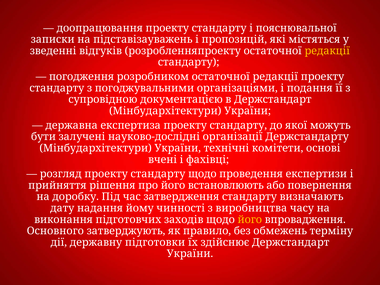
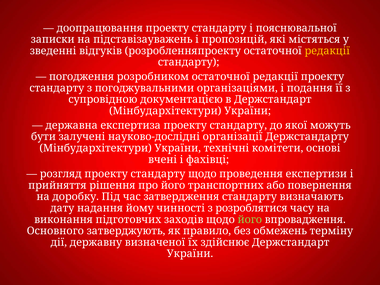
встановлюють: встановлюють -> транспортних (226, 185)
виробництва: виробництва -> розроблятися (251, 208)
його colour: yellow -> light green (250, 220)
підготовки: підготовки -> визначеної (155, 242)
